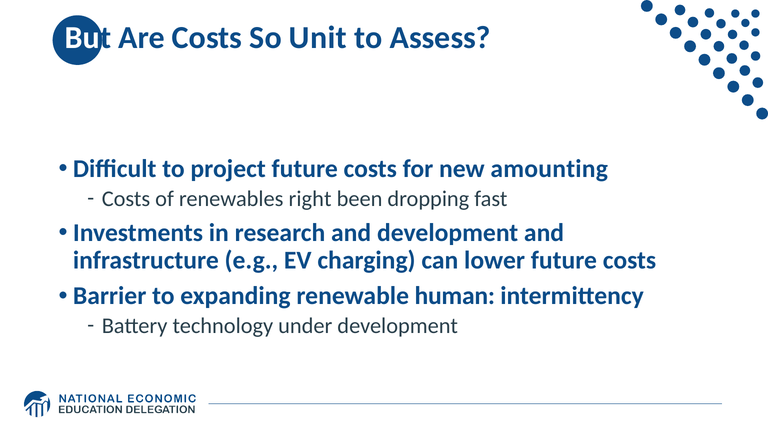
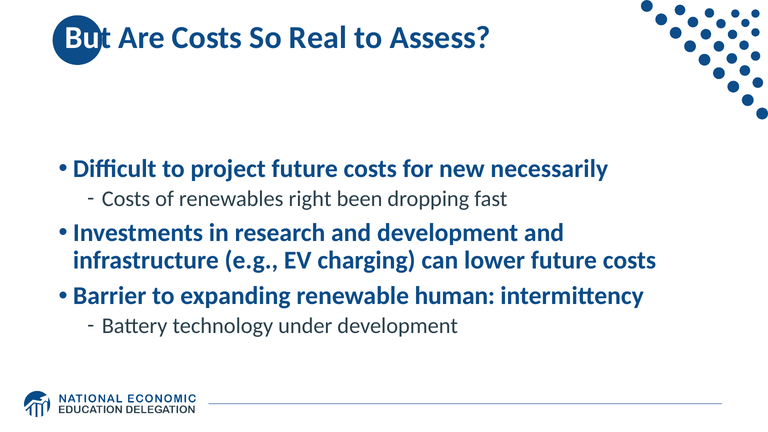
Unit: Unit -> Real (318, 38)
amounting: amounting -> necessarily (549, 169)
